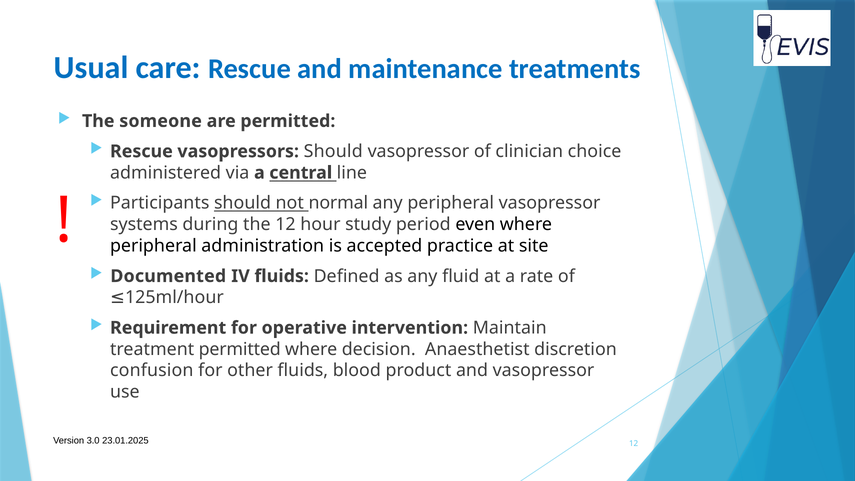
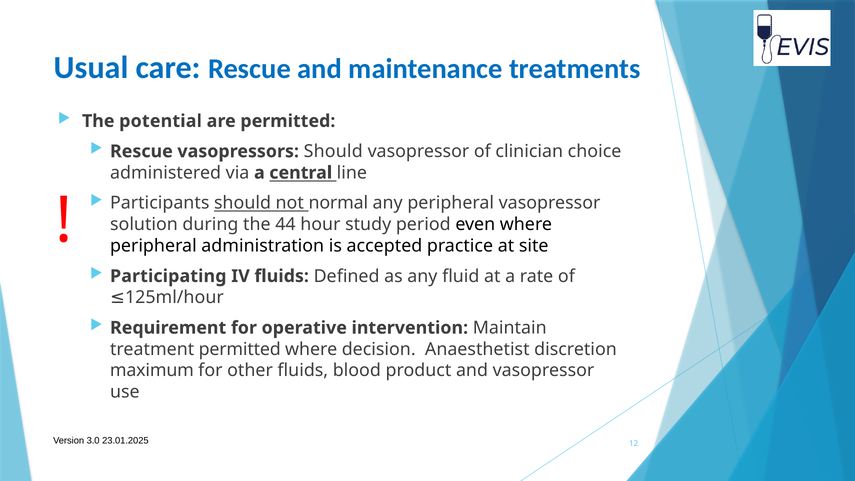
someone: someone -> potential (161, 121)
systems: systems -> solution (144, 224)
the 12: 12 -> 44 (285, 224)
Documented: Documented -> Participating (168, 276)
confusion: confusion -> maximum (152, 371)
